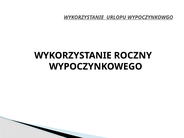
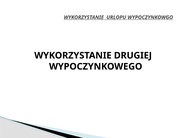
ROCZNY: ROCZNY -> DRUGIEJ (133, 55)
